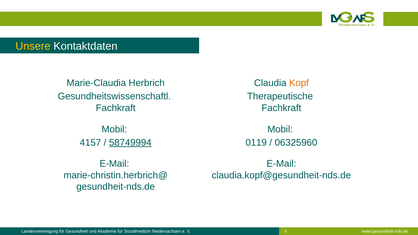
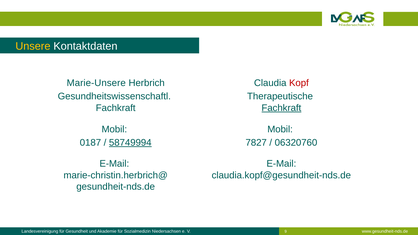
Marie-Claudia: Marie-Claudia -> Marie-Unsere (96, 83)
Kopf colour: orange -> red (299, 83)
Fachkraft underline: none -> present (281, 108)
4157: 4157 -> 0187 (90, 143)
0119: 0119 -> 7827 (256, 143)
06325960: 06325960 -> 06320760 (296, 143)
